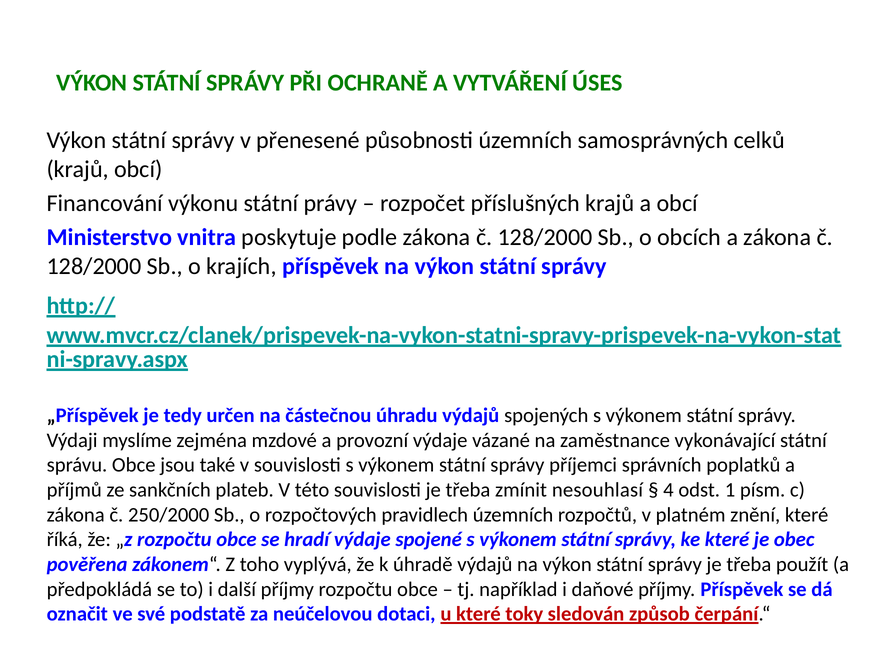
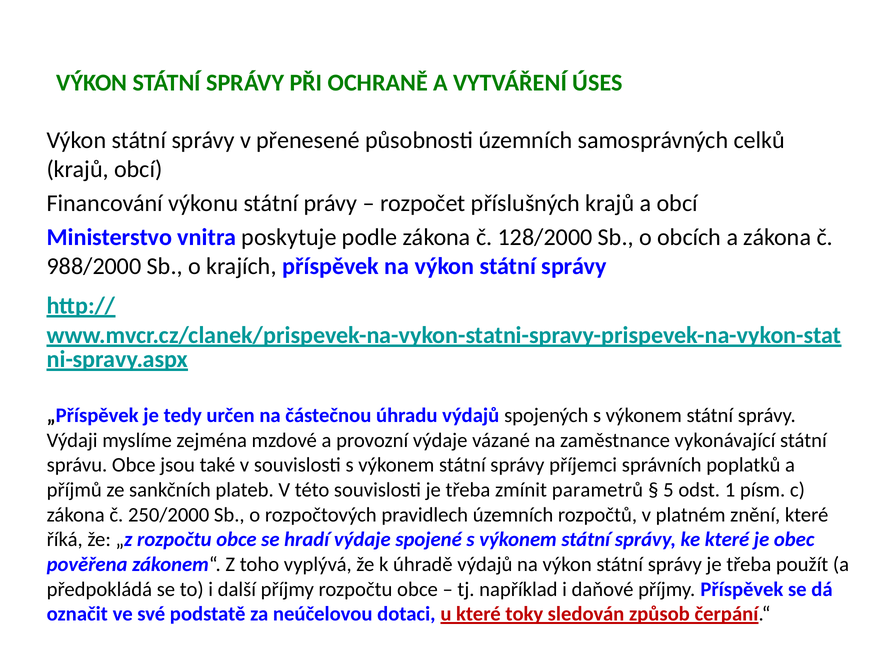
128/2000: 128/2000 -> 988/2000 (94, 266)
nesouhlasí: nesouhlasí -> parametrů (597, 490)
4: 4 -> 5 (668, 490)
